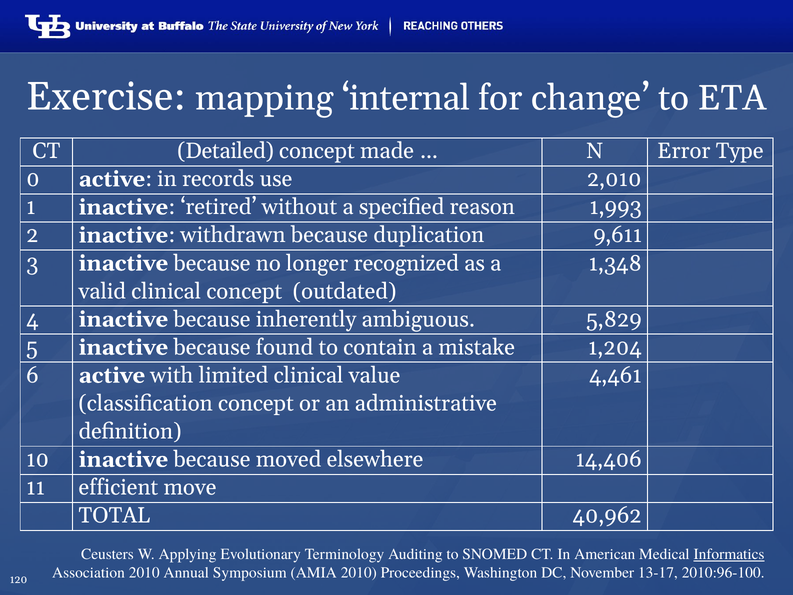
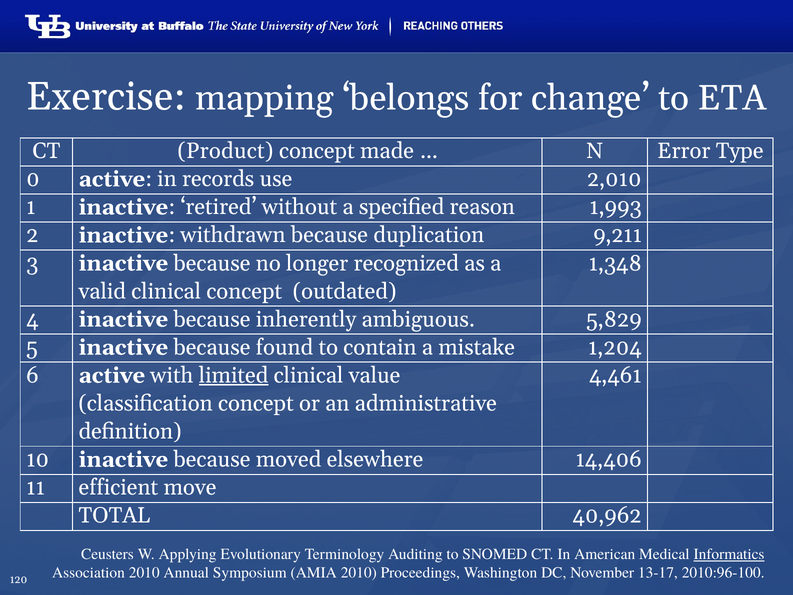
internal: internal -> belongs (406, 98)
Detailed: Detailed -> Product (225, 151)
9,611: 9,611 -> 9,211 (618, 235)
limited underline: none -> present (234, 375)
